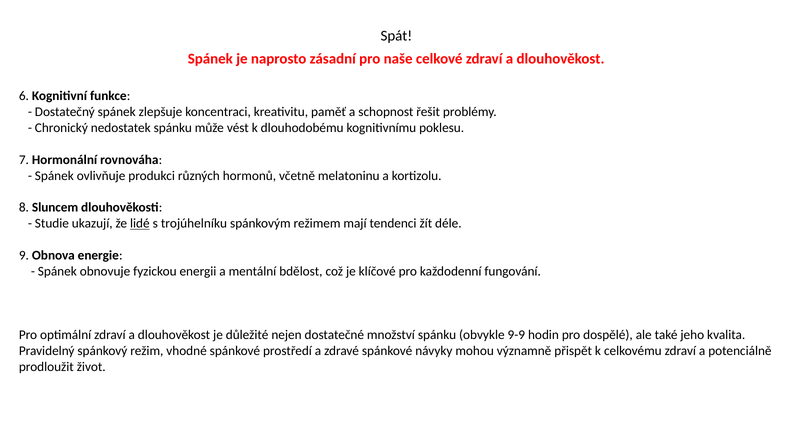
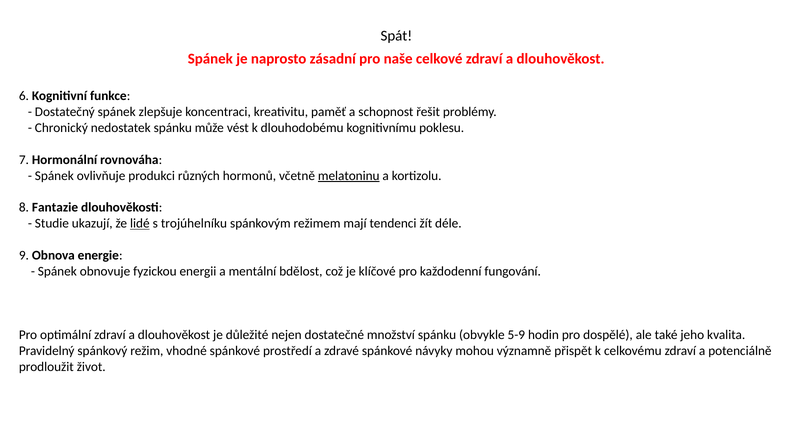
melatoninu underline: none -> present (349, 176)
Sluncem: Sluncem -> Fantazie (55, 208)
9-9: 9-9 -> 5-9 (516, 335)
